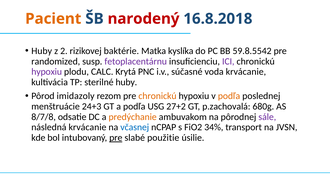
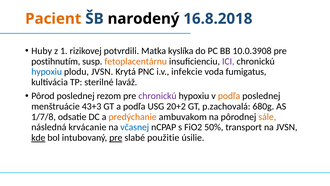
narodený colour: red -> black (144, 19)
2: 2 -> 1 (64, 51)
baktérie: baktérie -> potvrdili (121, 51)
59.8.5542: 59.8.5542 -> 10.0.3908 (252, 51)
randomized: randomized -> postihnutím (56, 61)
fetoplacentárnu colour: purple -> orange (136, 61)
hypoxiu colour: purple -> blue (47, 72)
plodu CALC: CALC -> JVSN (102, 72)
súčasné: súčasné -> infekcie (187, 72)
voda krvácanie: krvácanie -> fumigatus (246, 72)
sterilné huby: huby -> laváž (126, 82)
Pôrod imidazoly: imidazoly -> poslednej (76, 96)
chronickú colour: orange -> purple (157, 96)
24+3: 24+3 -> 43+3 (92, 106)
27+2: 27+2 -> 20+2 (176, 106)
8/7/8: 8/7/8 -> 1/7/8 (44, 117)
sále colour: purple -> orange (267, 117)
34%: 34% -> 50% (214, 127)
kde underline: none -> present (38, 137)
